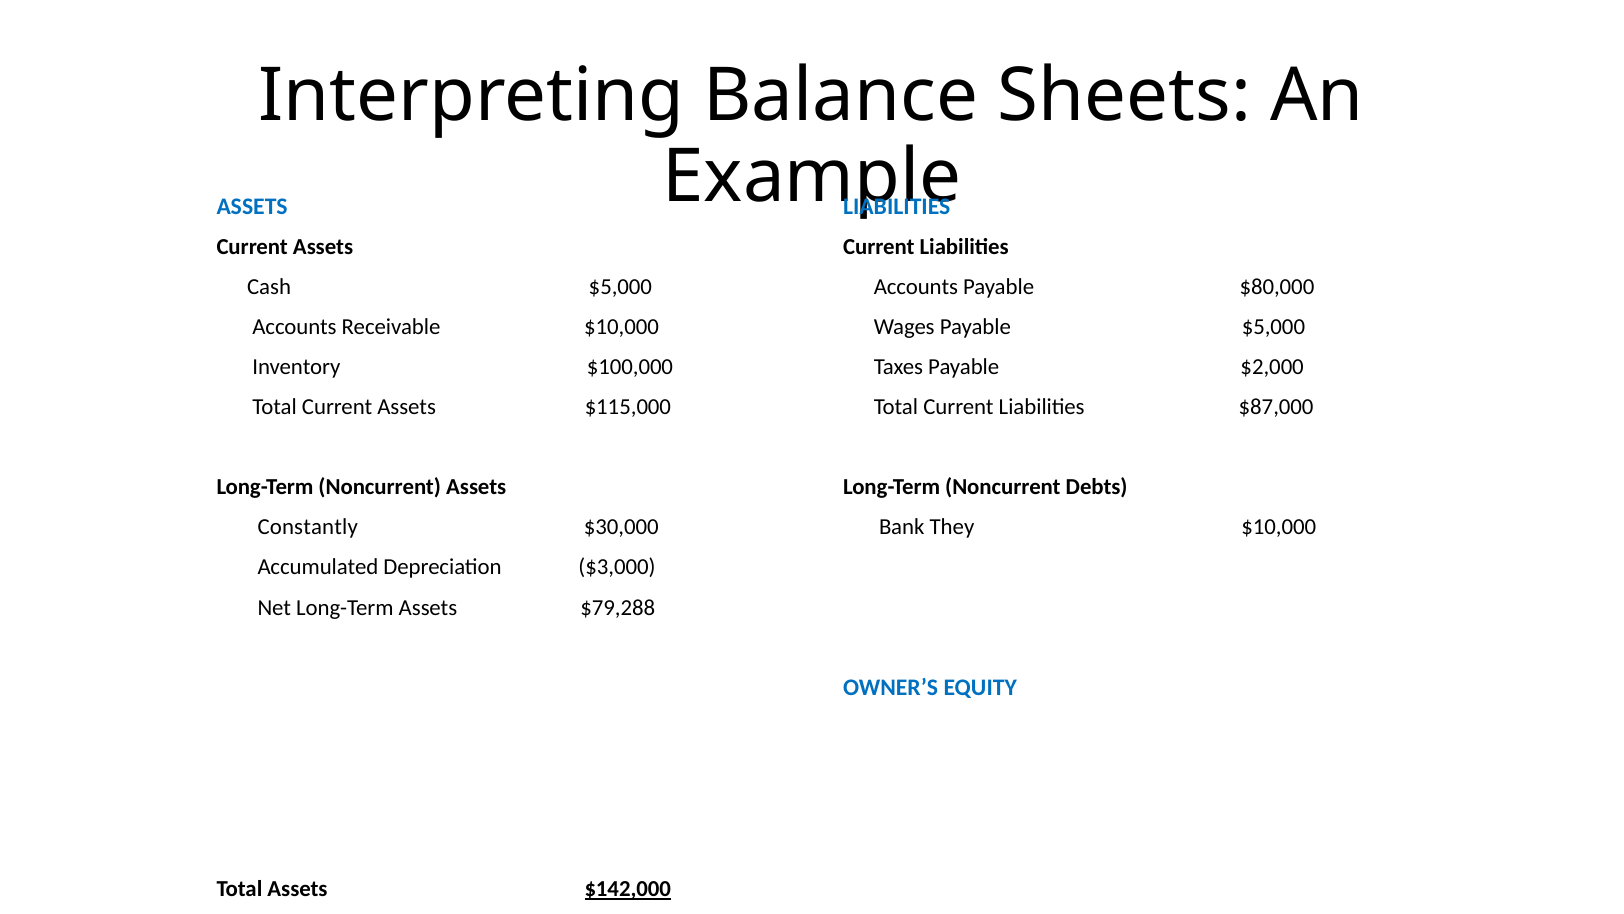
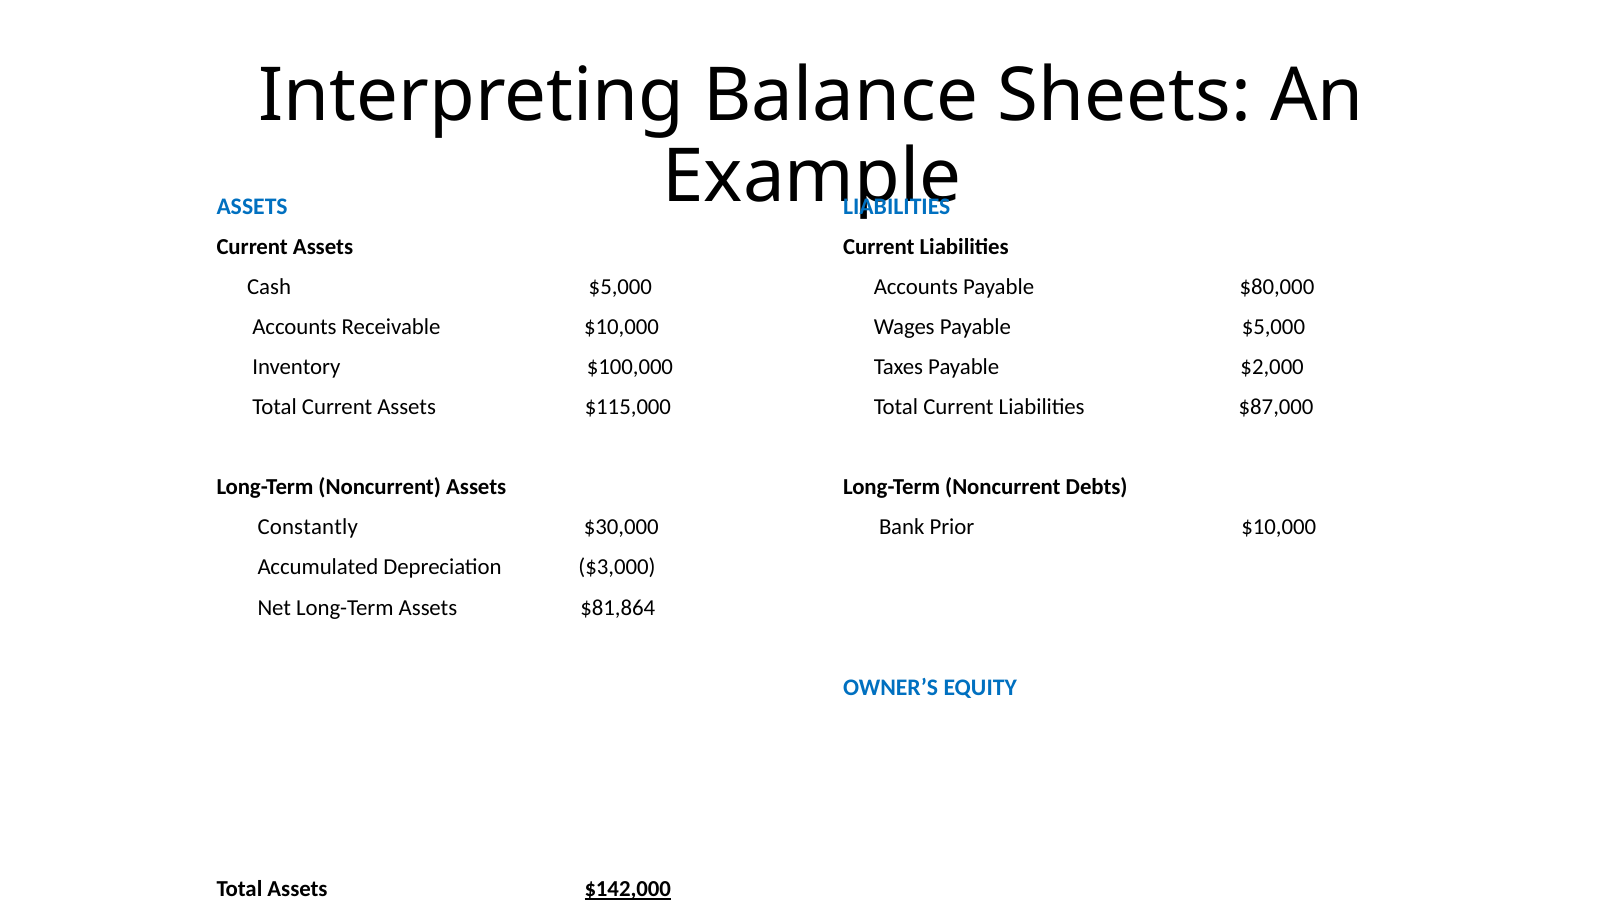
They: They -> Prior (952, 527)
$79,288: $79,288 -> $81,864 (618, 607)
